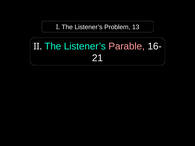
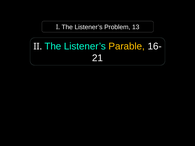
Parable colour: pink -> yellow (127, 46)
